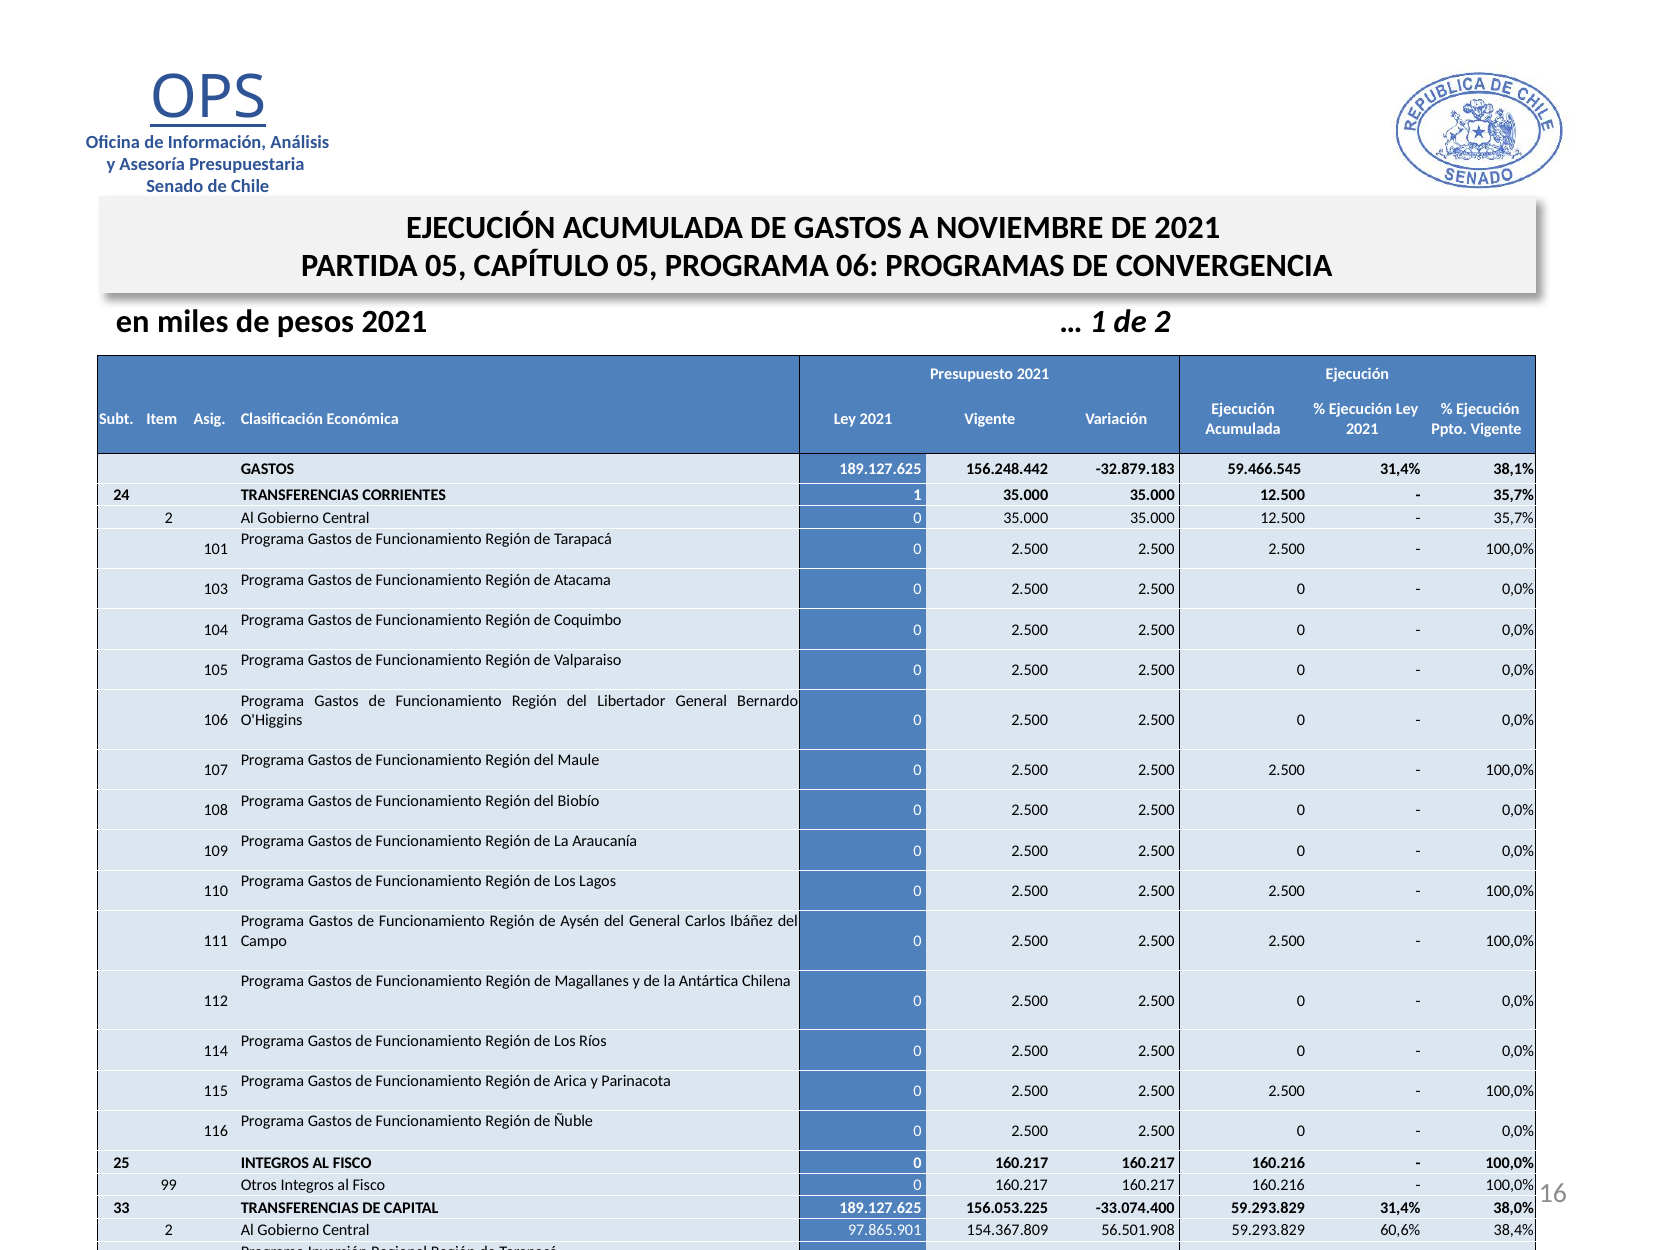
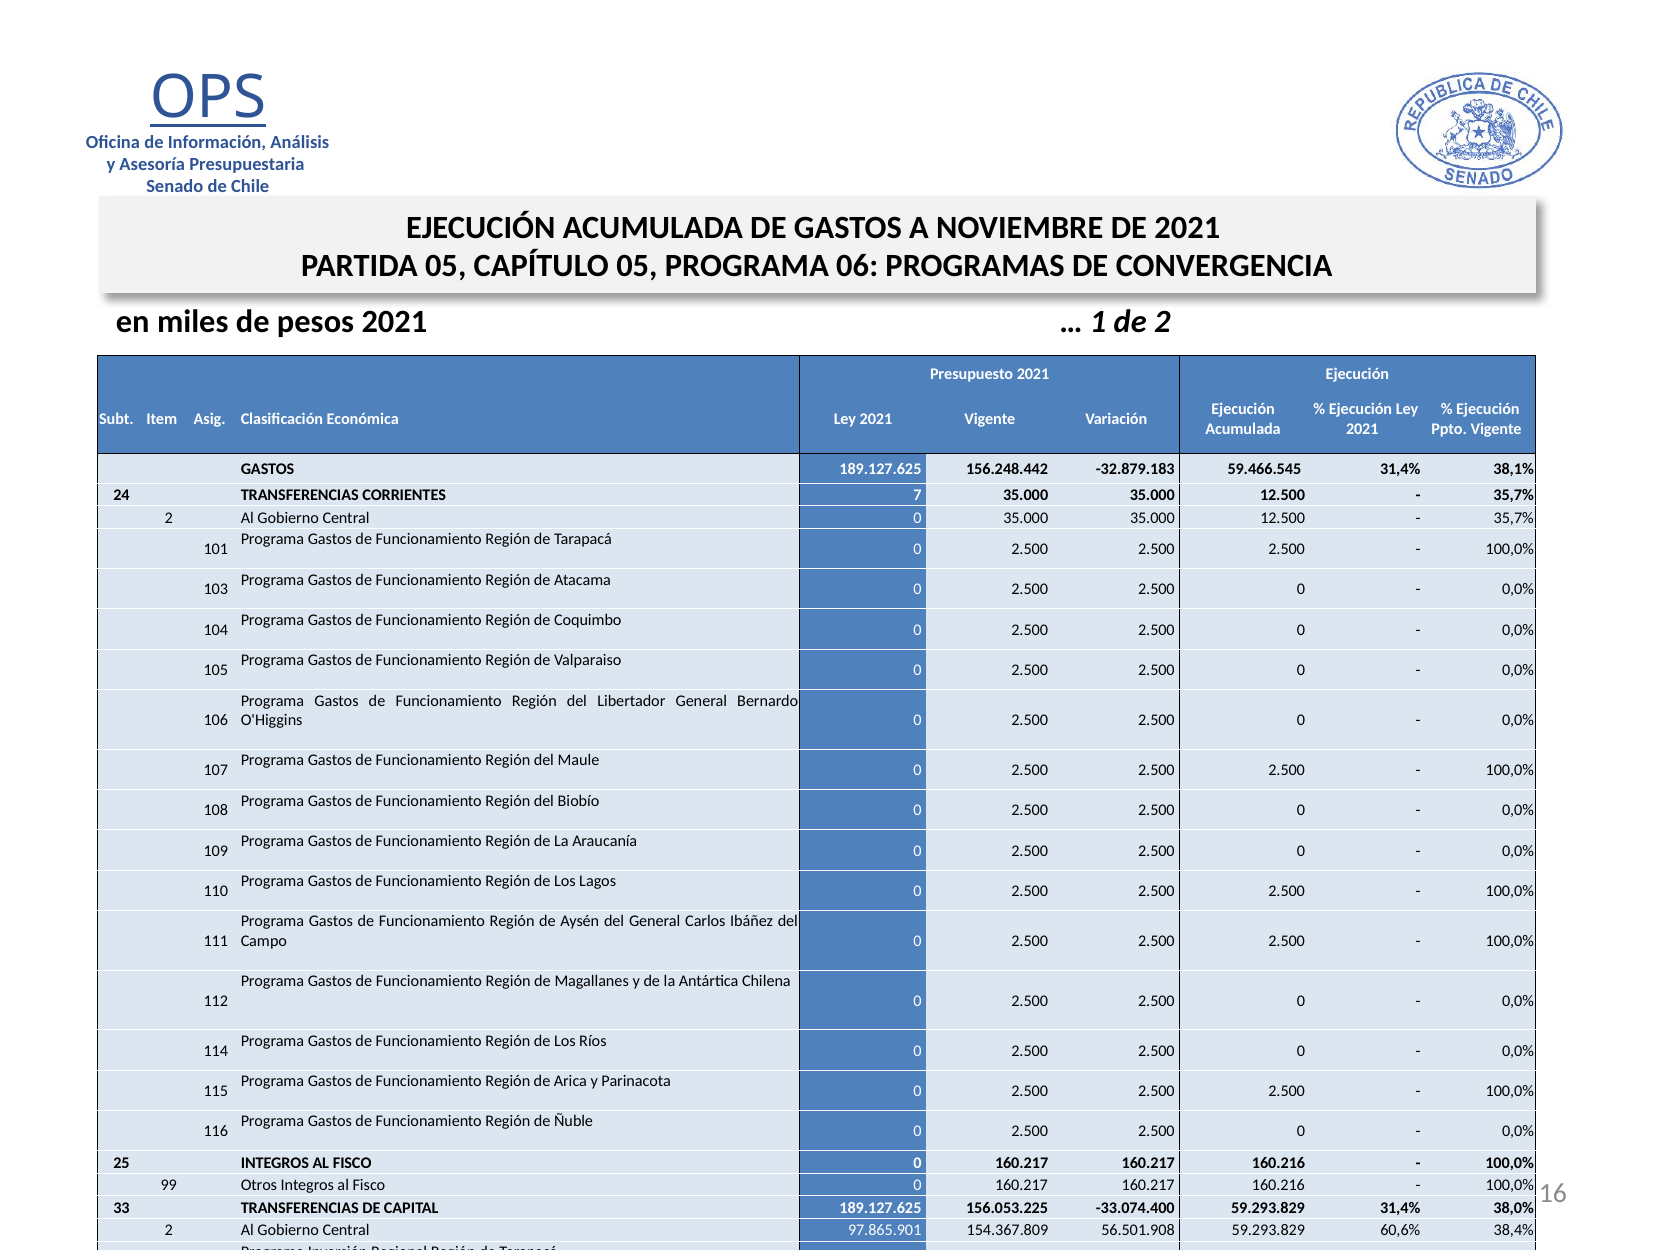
CORRIENTES 1: 1 -> 7 (917, 495)
